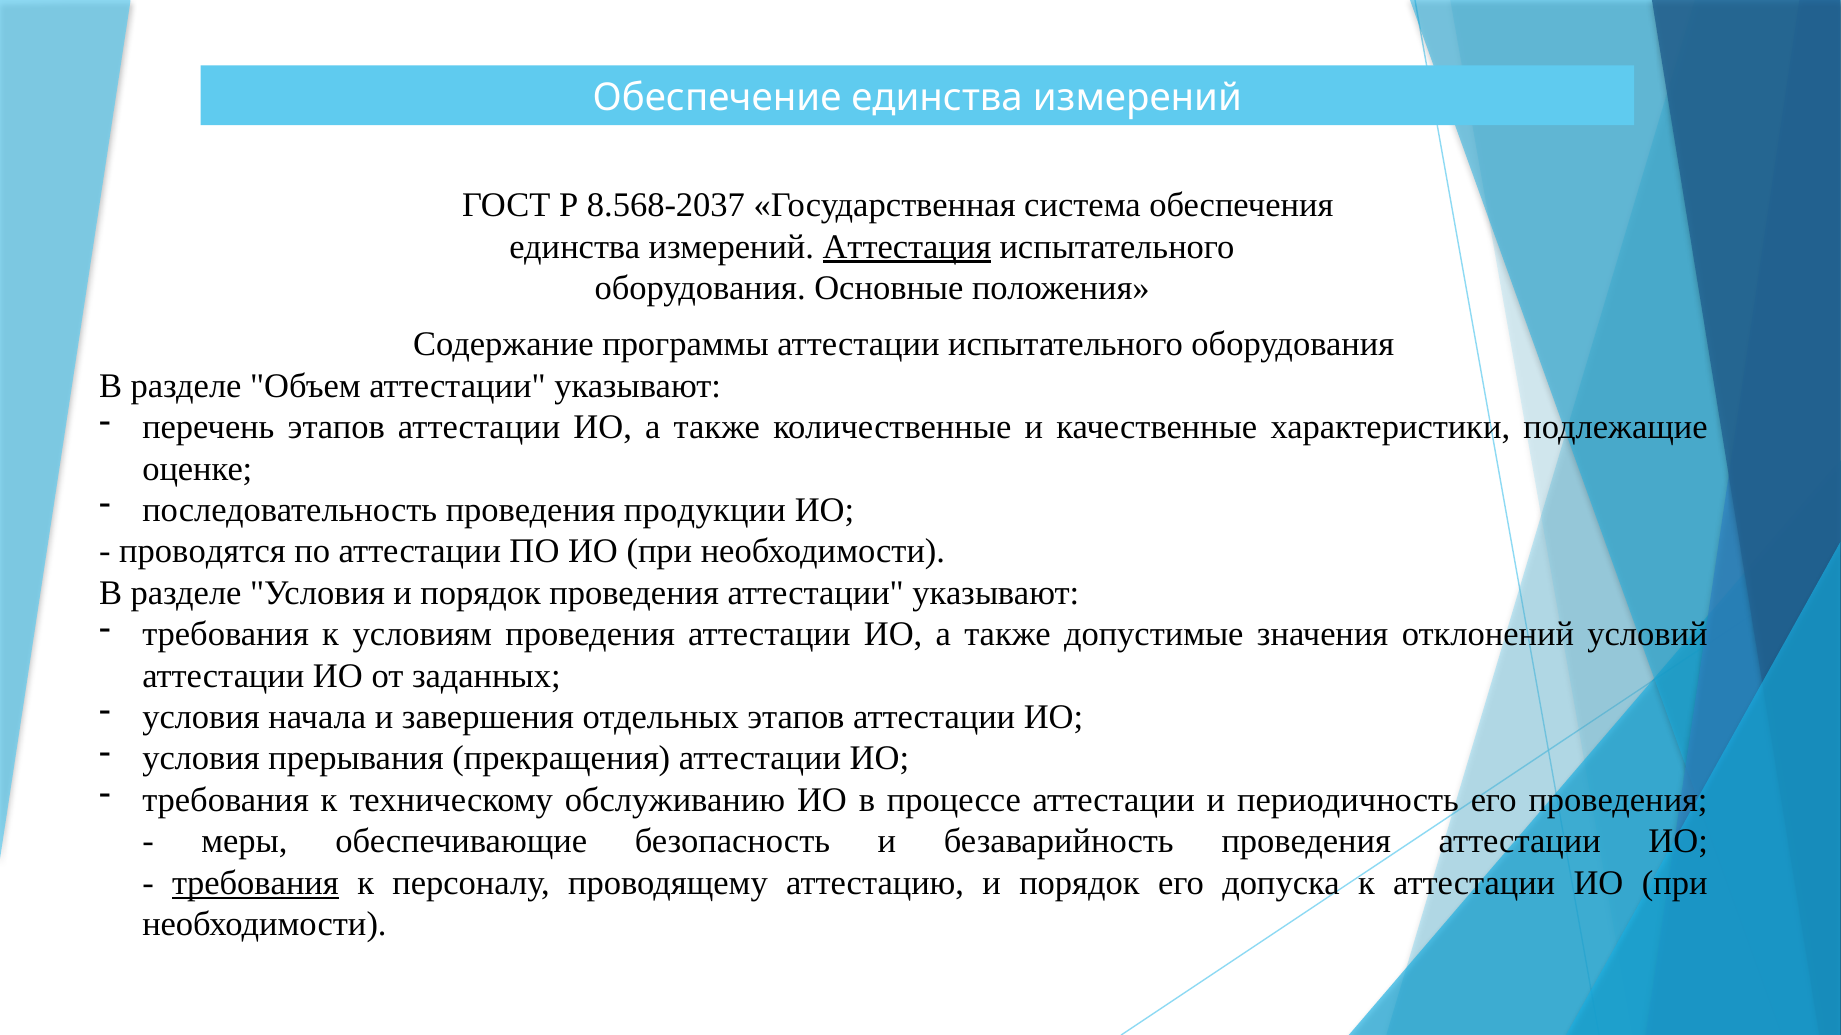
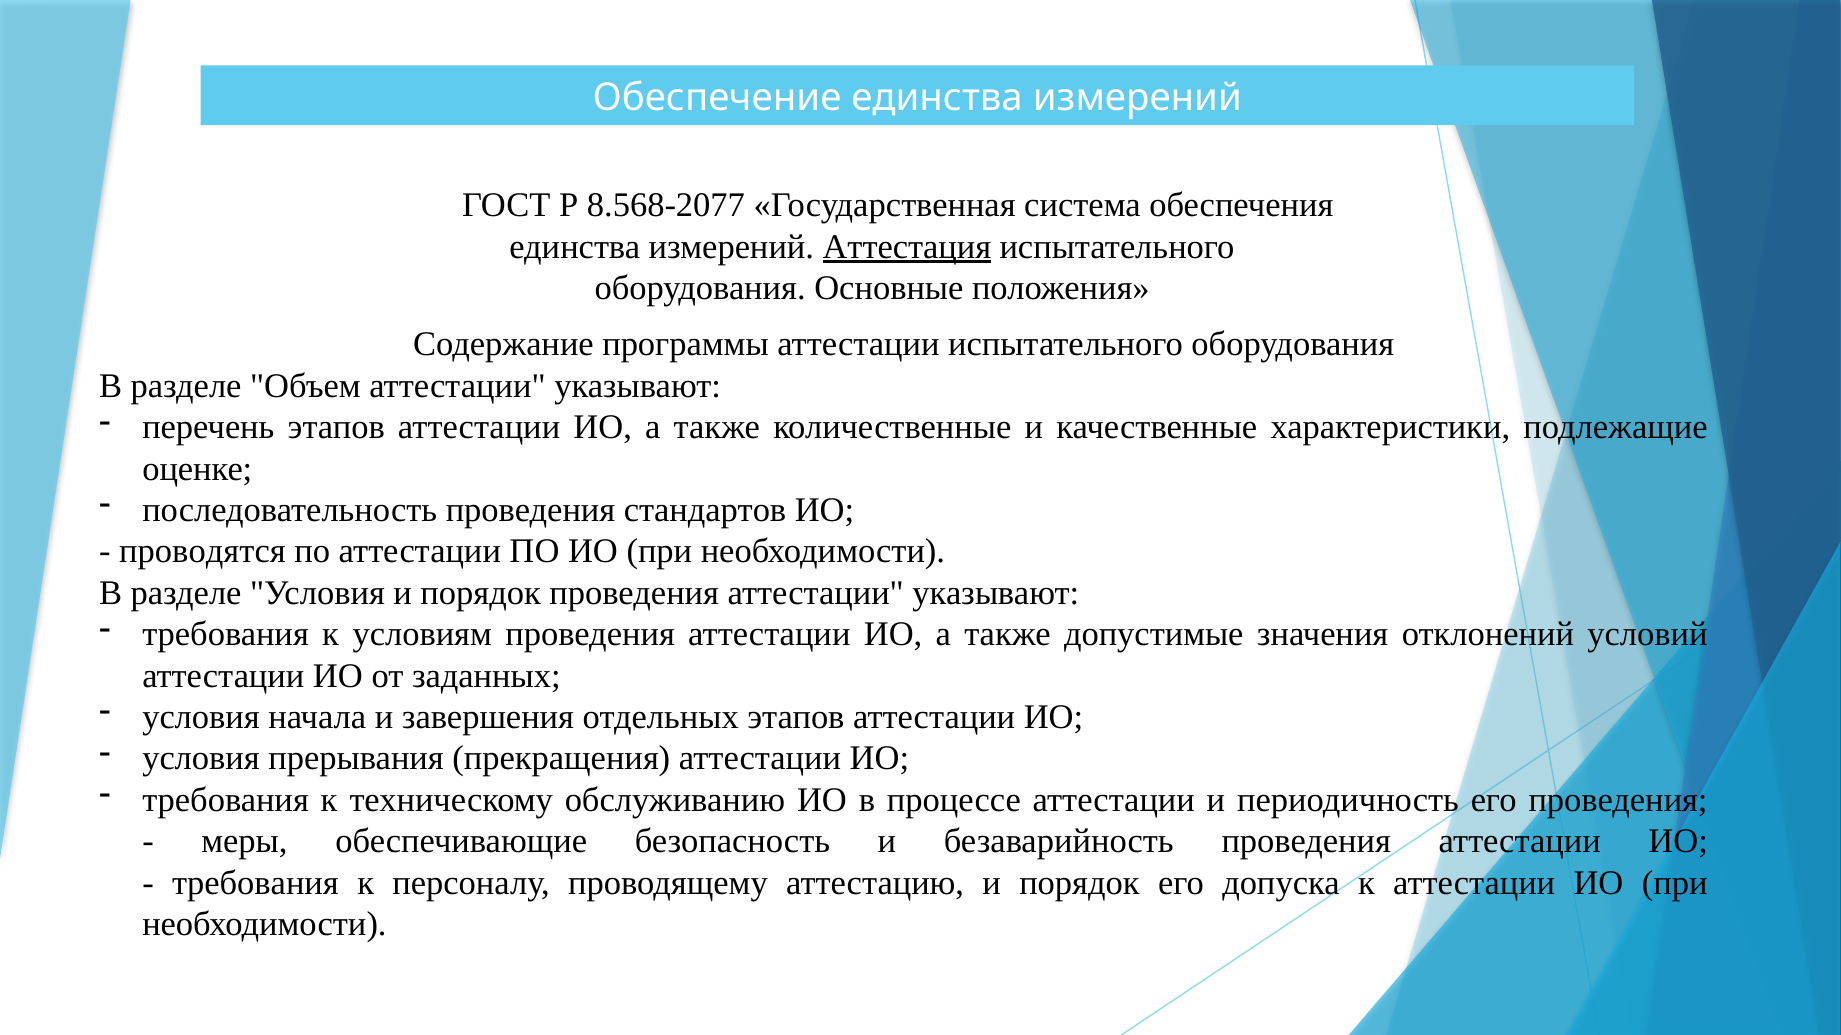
8.568-2037: 8.568-2037 -> 8.568-2077 (666, 205)
продукции: продукции -> стандартов (705, 510)
требования underline: present -> none (255, 883)
